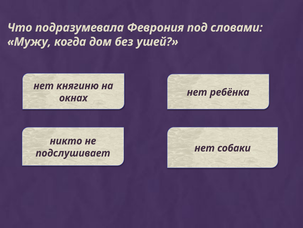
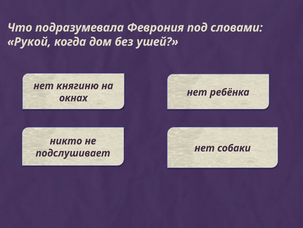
Мужу: Мужу -> Рукой (29, 42)
